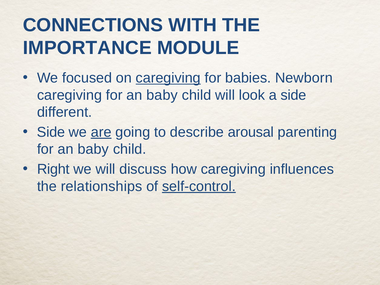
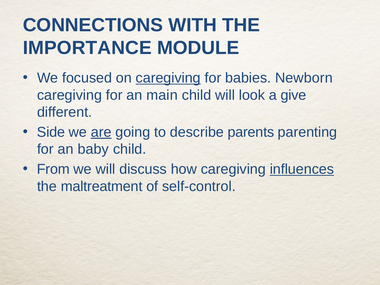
caregiving for an baby: baby -> main (162, 95)
a side: side -> give (294, 95)
arousal: arousal -> parents (251, 132)
Right: Right -> From (53, 169)
influences underline: none -> present (302, 169)
relationships: relationships -> maltreatment (102, 186)
self-control underline: present -> none (199, 186)
